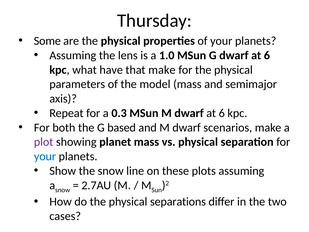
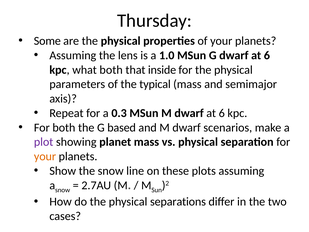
what have: have -> both (111, 70)
that make: make -> inside (162, 70)
model: model -> typical (155, 84)
your colour: blue -> orange (45, 156)
